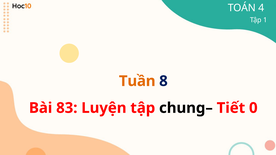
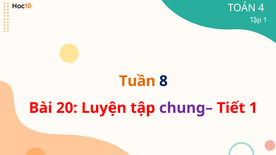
83: 83 -> 20 (67, 108)
chung– colour: black -> purple (186, 108)
Tiết 0: 0 -> 1 (253, 108)
